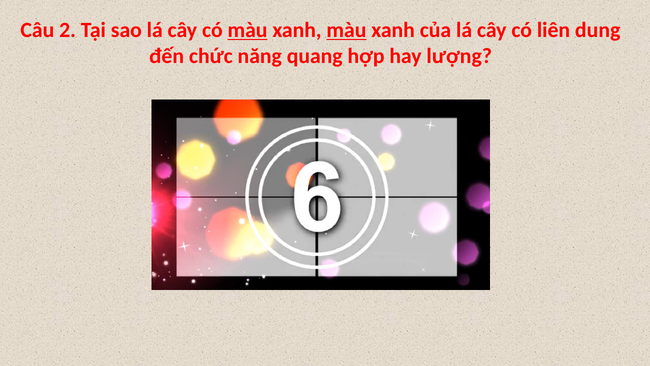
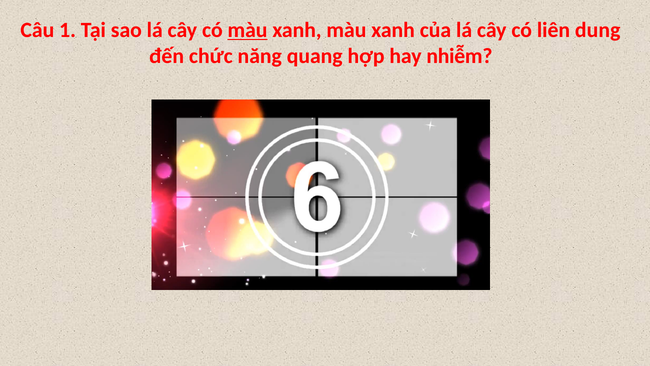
2: 2 -> 1 (68, 30)
màu underline: present -> none (346, 30)
lượng: lượng -> nhiễm (459, 56)
